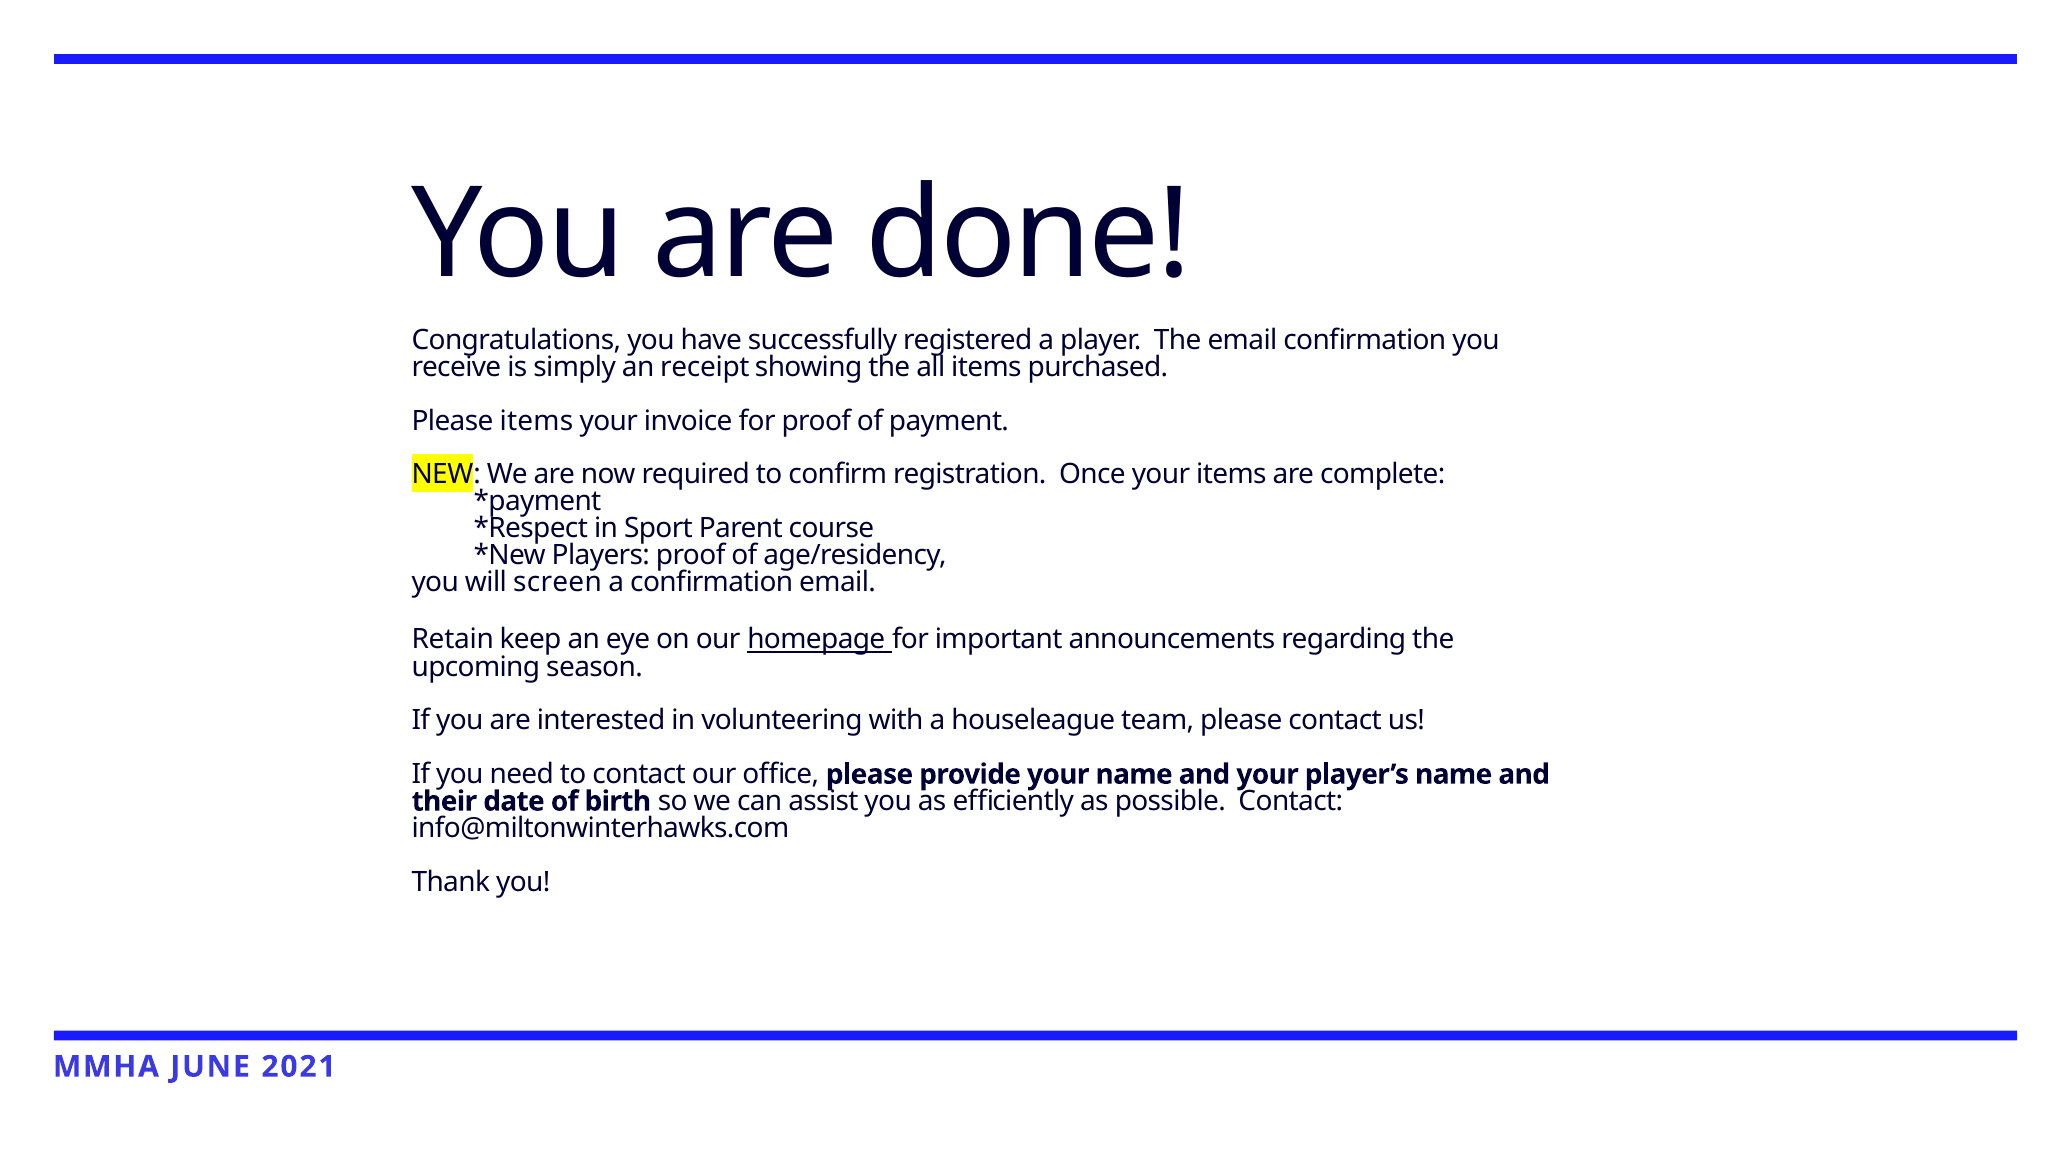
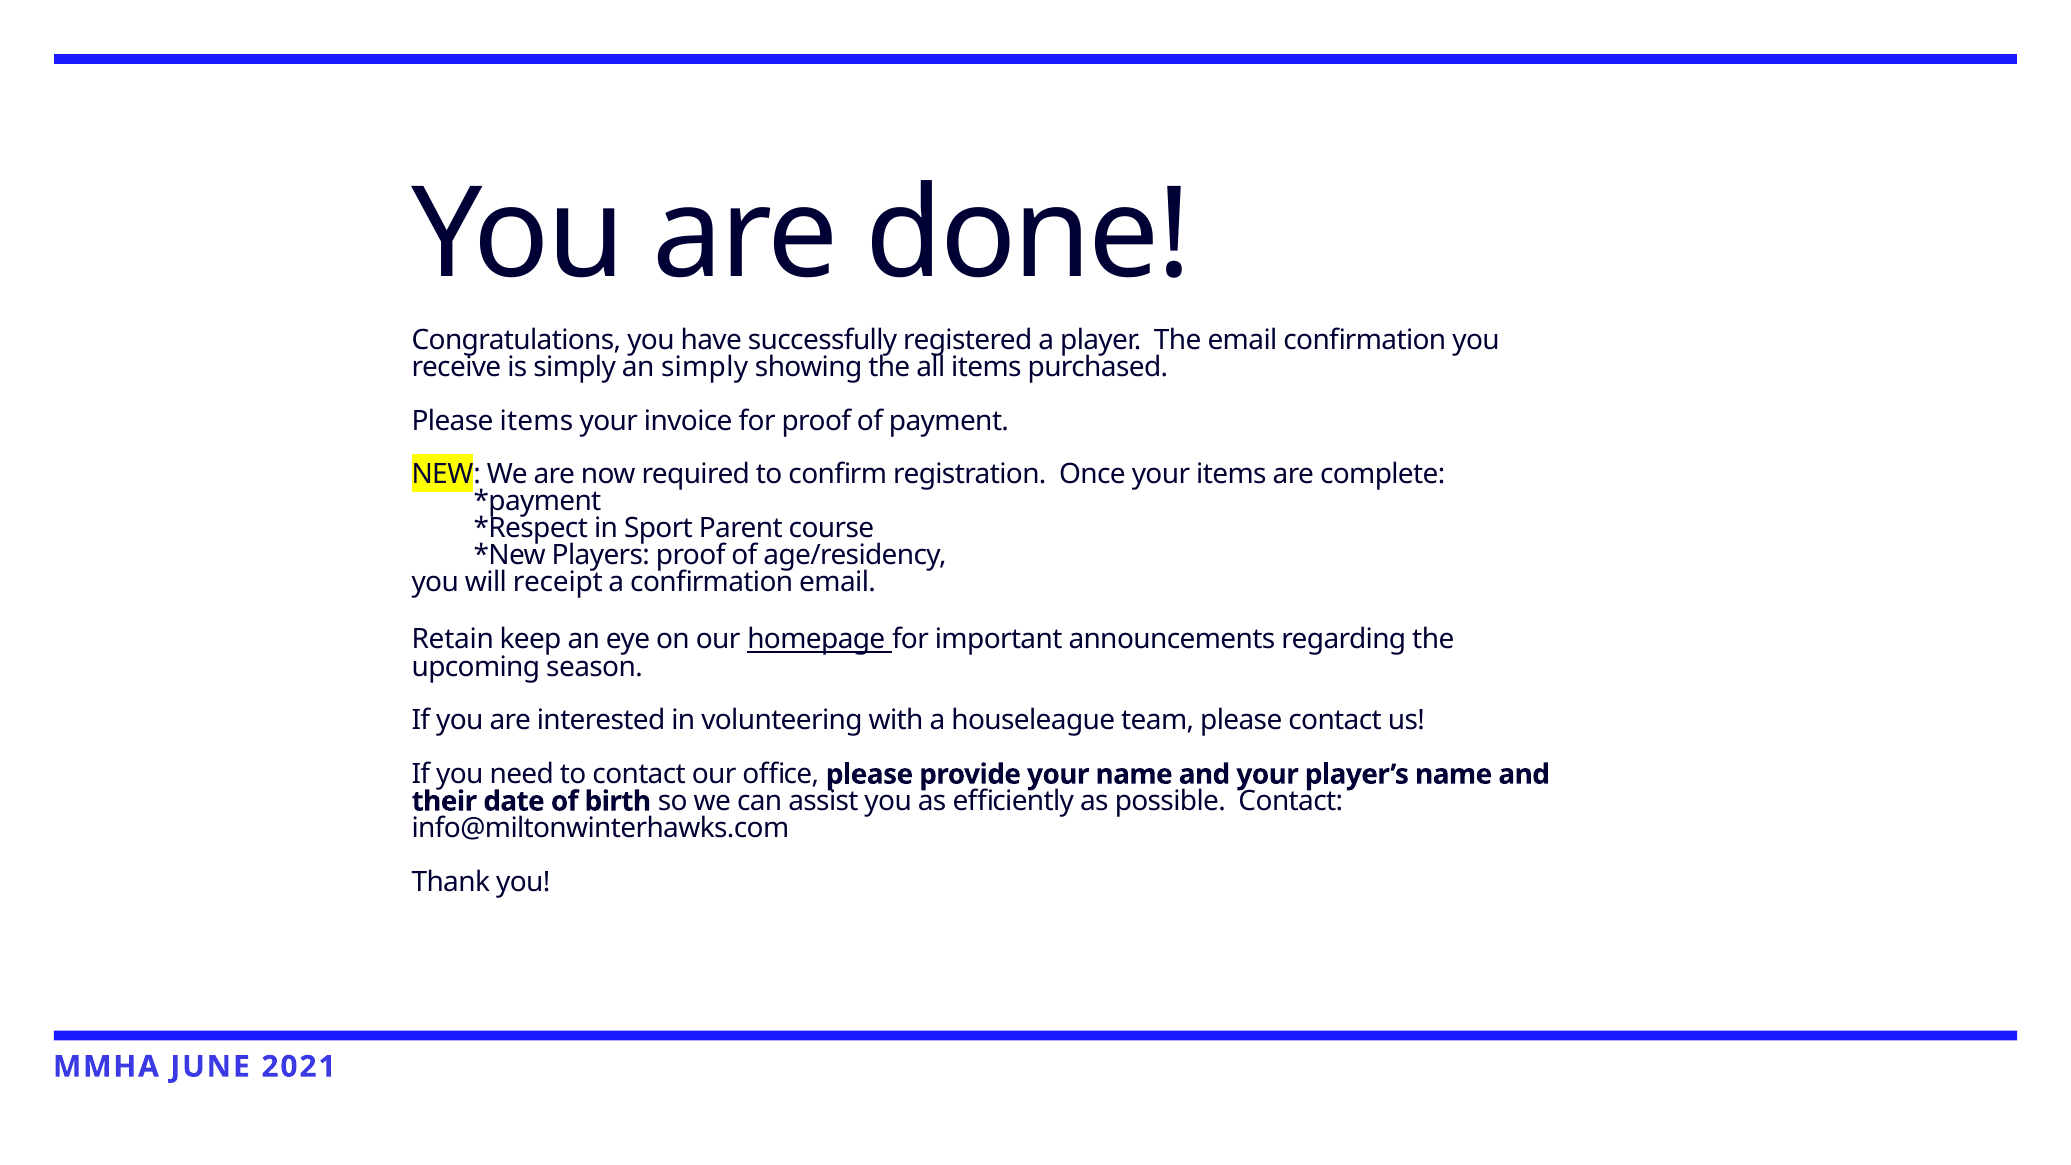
an receipt: receipt -> simply (705, 367)
screen: screen -> receipt (558, 582)
